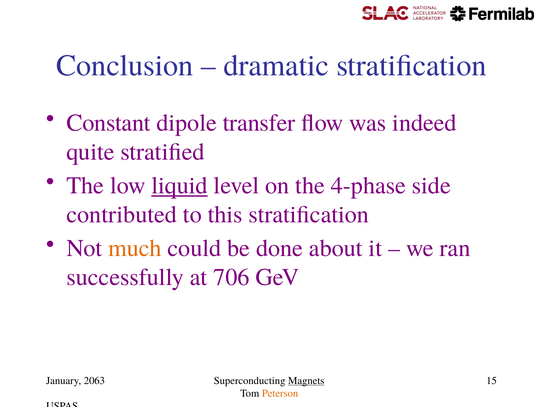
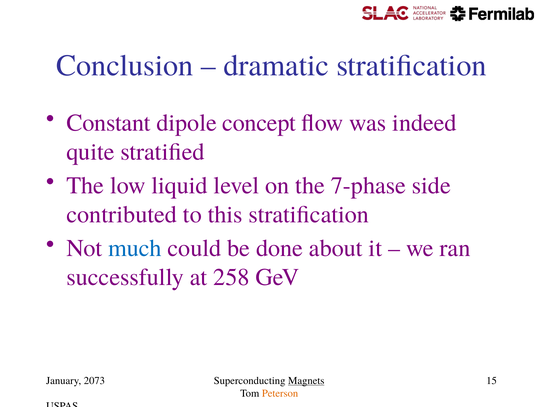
transfer: transfer -> concept (259, 123)
liquid underline: present -> none (180, 186)
4-phase: 4-phase -> 7-phase (368, 186)
much colour: orange -> blue (135, 248)
706: 706 -> 258 (231, 277)
2063: 2063 -> 2073 (94, 381)
